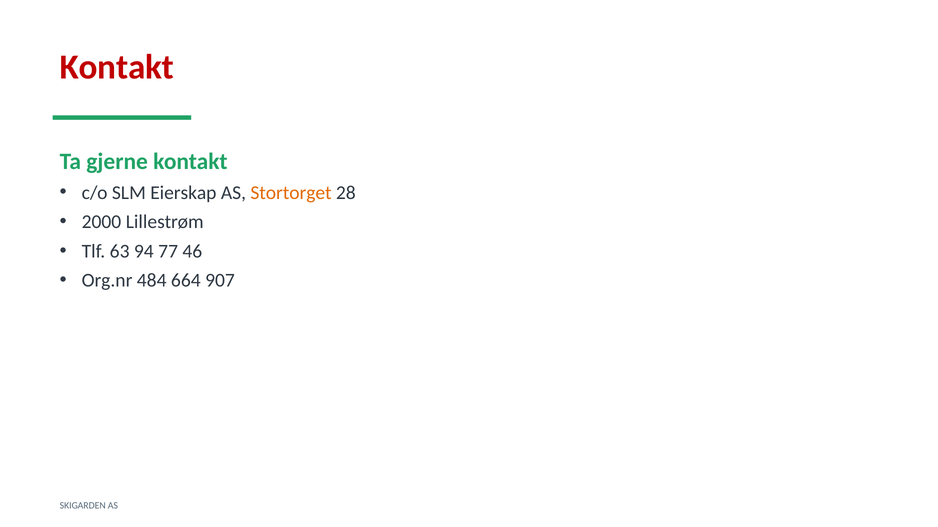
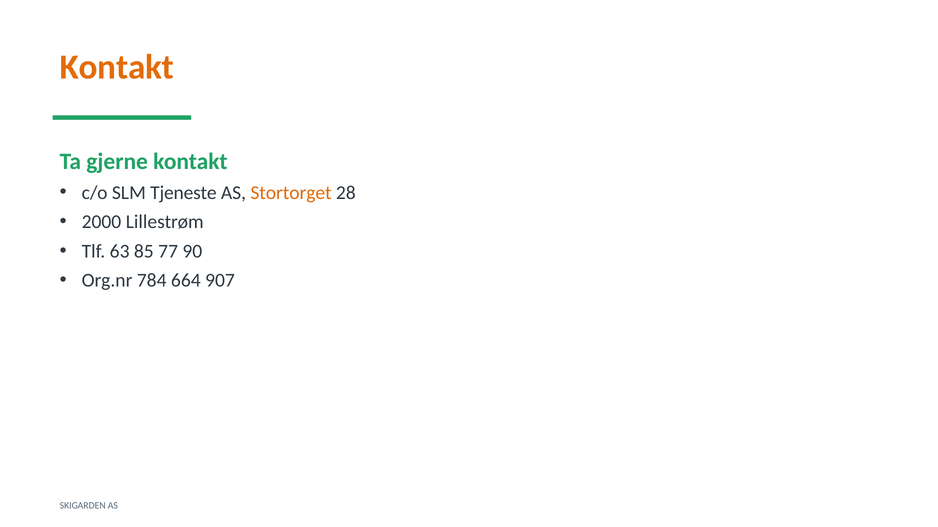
Kontakt colour: red -> orange (117, 67)
Eierskap: Eierskap -> Tjeneste (183, 193)
94: 94 -> 85 (144, 252)
46: 46 -> 90 (192, 252)
484: 484 -> 784 (152, 281)
